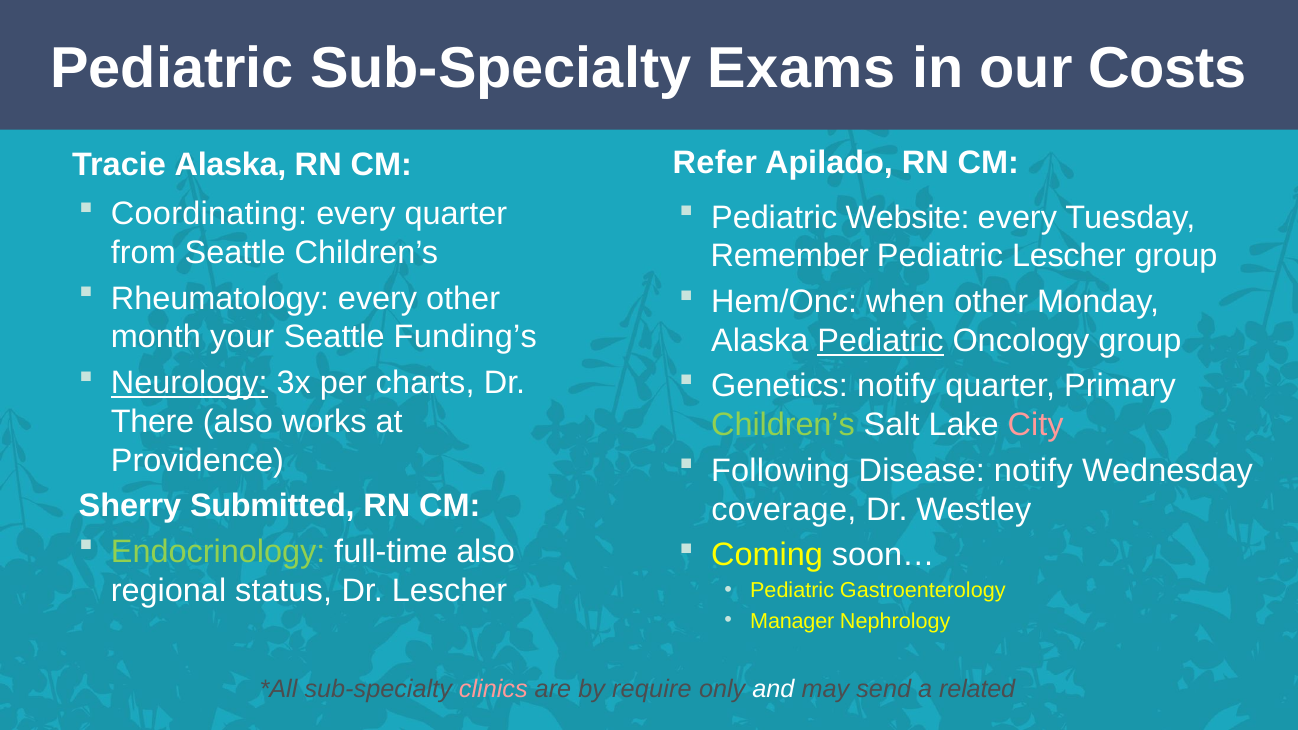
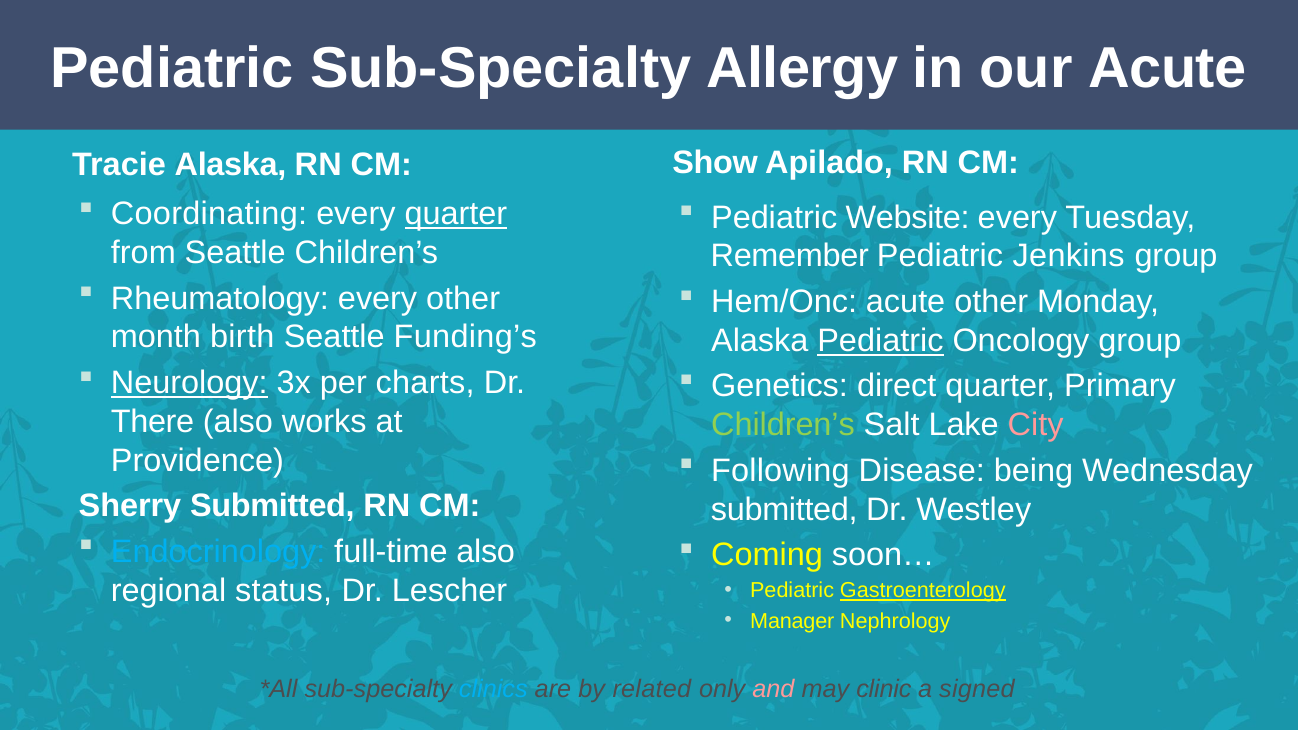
Exams: Exams -> Allergy (802, 69)
our Costs: Costs -> Acute (1168, 69)
Refer: Refer -> Show (715, 162)
quarter underline: none -> present (456, 214)
Pediatric Lescher: Lescher -> Jenkins (1069, 256)
Hem/Onc when: when -> acute (906, 302)
your: your -> birth (242, 337)
Genetics notify: notify -> direct (897, 386)
Disease notify: notify -> being (1033, 470)
coverage: coverage -> submitted (784, 509)
Endocrinology colour: light green -> light blue (218, 552)
Gastroenterology underline: none -> present (923, 591)
clinics colour: pink -> light blue (493, 689)
require: require -> related (652, 689)
and colour: white -> pink (773, 689)
send: send -> clinic (884, 689)
related: related -> signed (977, 689)
